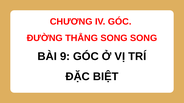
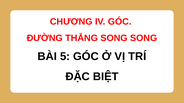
9: 9 -> 5 (65, 57)
